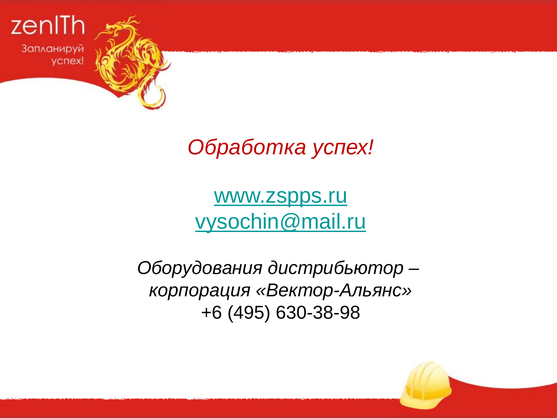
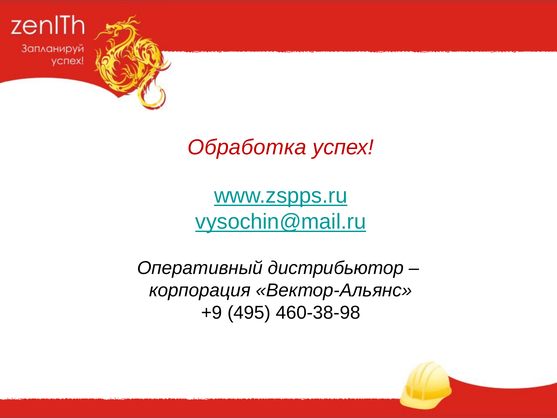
Оборудования: Оборудования -> Оперативный (200, 268)
+6: +6 -> +9 (212, 312)
630-38-98: 630-38-98 -> 460-38-98 (318, 312)
